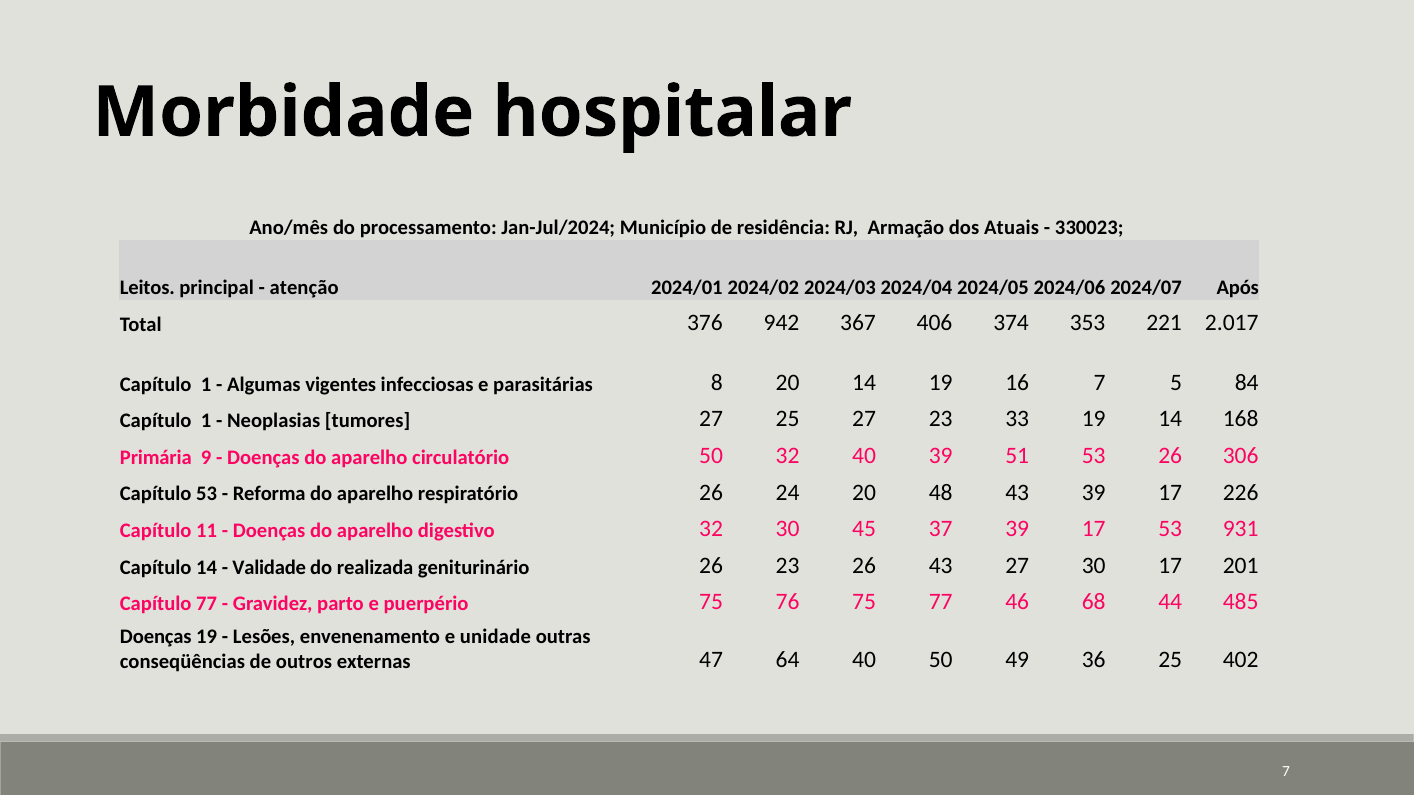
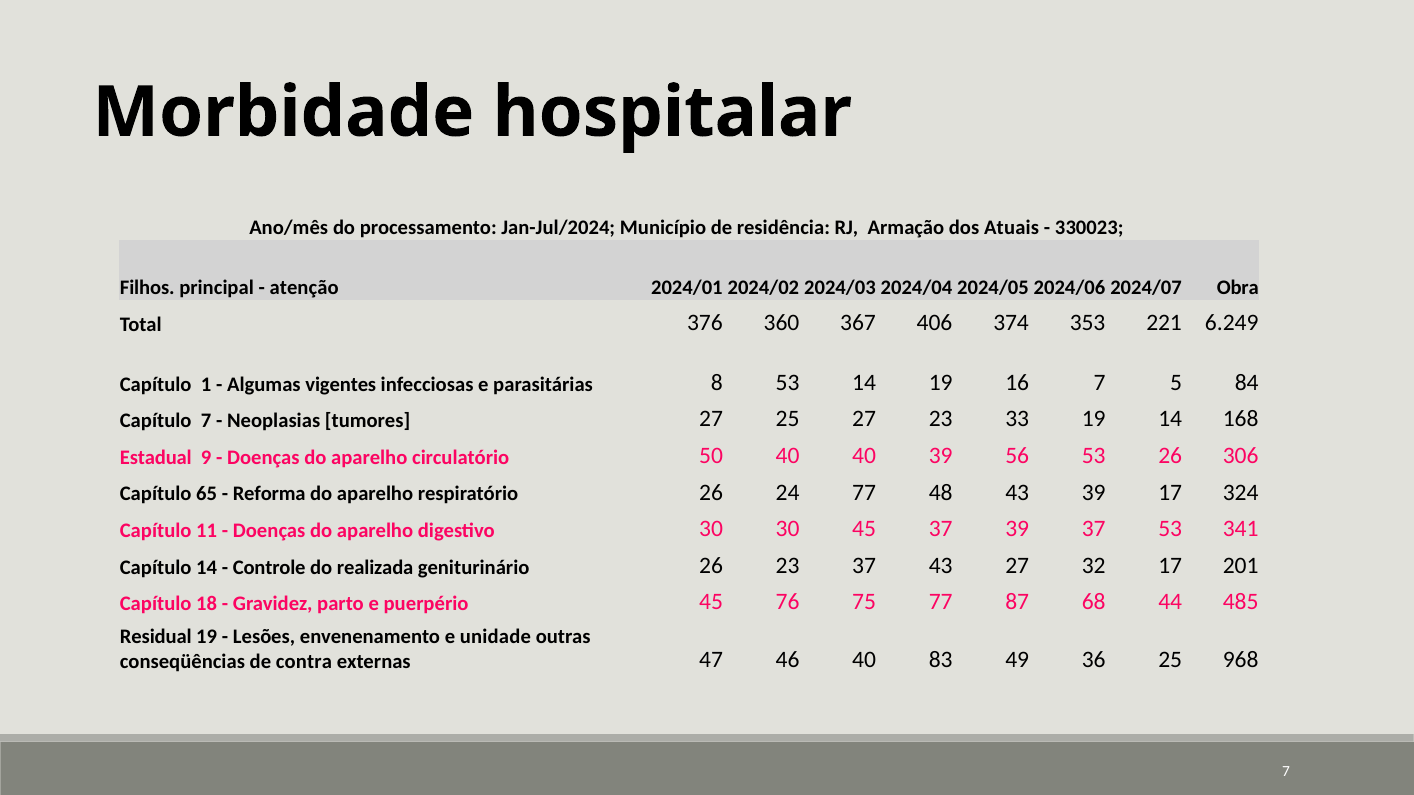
Leitos: Leitos -> Filhos (147, 288)
Após: Após -> Obra (1238, 288)
942: 942 -> 360 (781, 323)
2.017: 2.017 -> 6.249 (1232, 323)
8 20: 20 -> 53 (788, 383)
1: 1 -> 7 (206, 421)
Primária: Primária -> Estadual (156, 458)
50 32: 32 -> 40 (788, 456)
51: 51 -> 56 (1017, 456)
Capítulo 53: 53 -> 65 (207, 494)
24 20: 20 -> 77 (864, 493)
226: 226 -> 324 (1241, 493)
digestivo 32: 32 -> 30 (711, 529)
37 39 17: 17 -> 37 (1094, 529)
931: 931 -> 341 (1241, 529)
Validade: Validade -> Controle (269, 568)
23 26: 26 -> 37 (864, 566)
27 30: 30 -> 32 (1094, 566)
Capítulo 77: 77 -> 18 (207, 604)
puerpério 75: 75 -> 45 (711, 602)
46: 46 -> 87 (1017, 602)
Doenças: Doenças -> Residual (156, 637)
outros: outros -> contra (304, 662)
64: 64 -> 46 (788, 660)
40 50: 50 -> 83 (941, 660)
402: 402 -> 968 (1241, 660)
